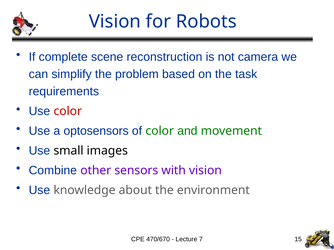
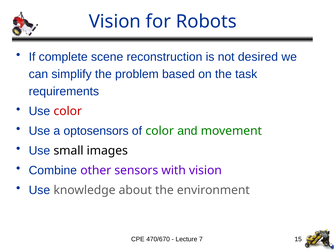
camera: camera -> desired (258, 57)
